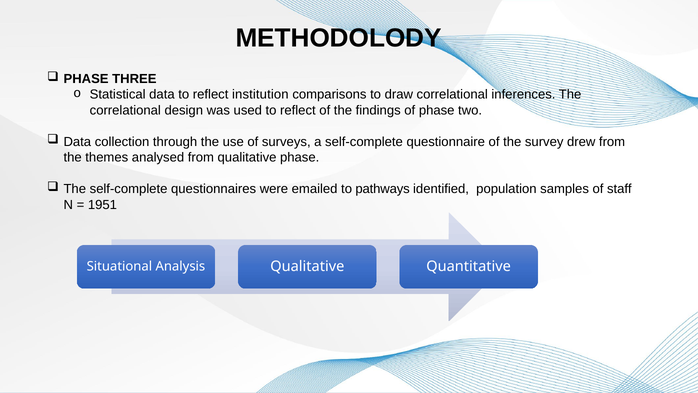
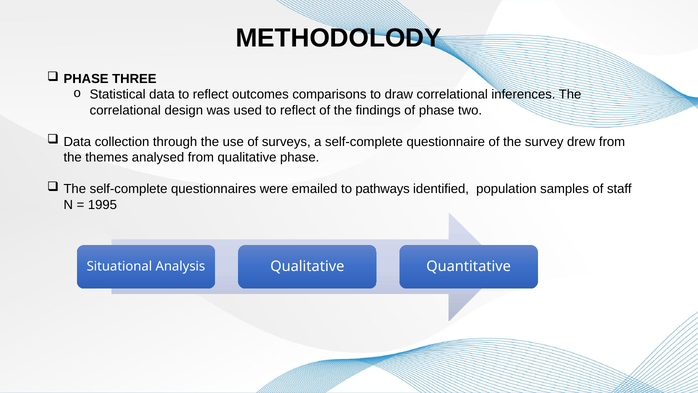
institution: institution -> outcomes (260, 95)
1951: 1951 -> 1995 (102, 204)
